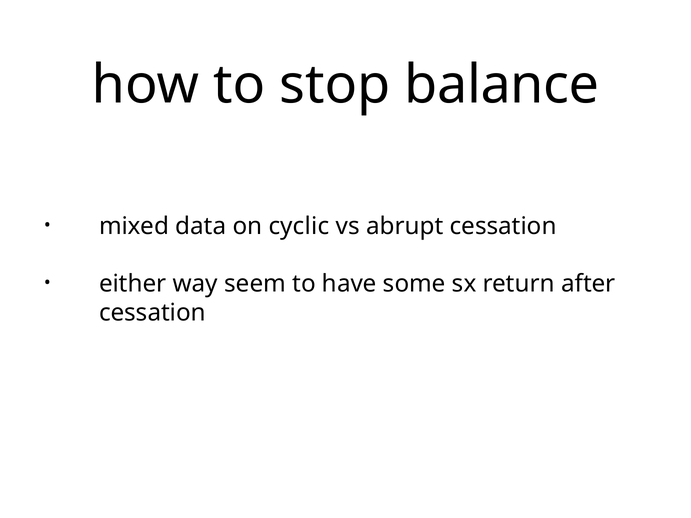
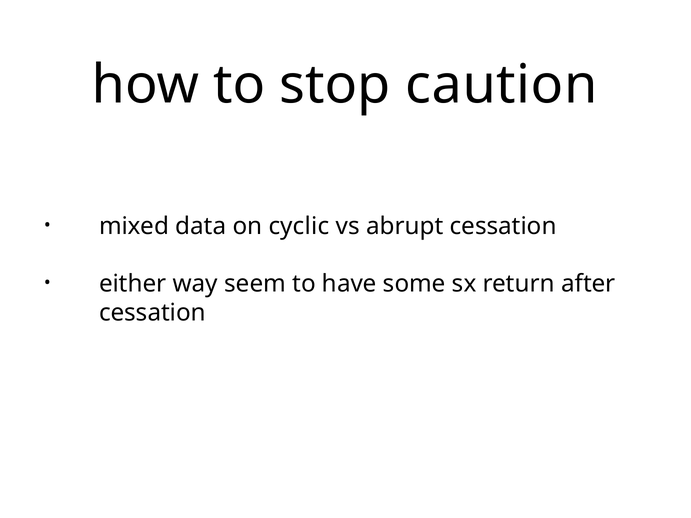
balance: balance -> caution (501, 85)
